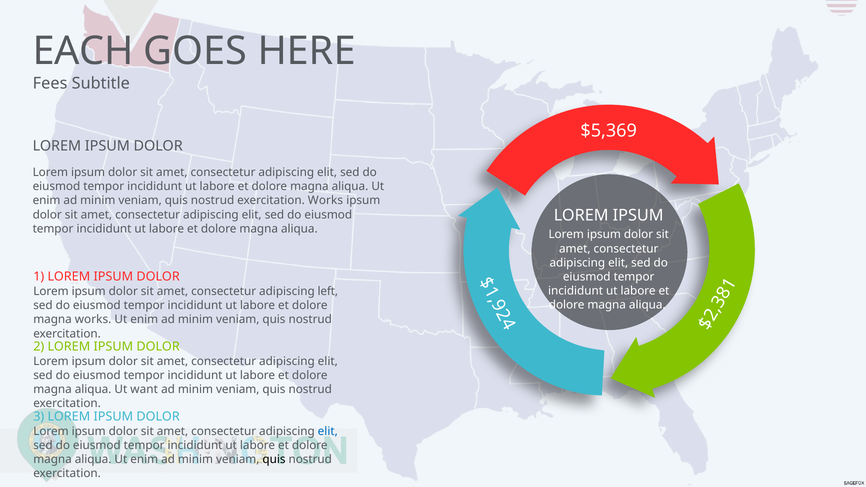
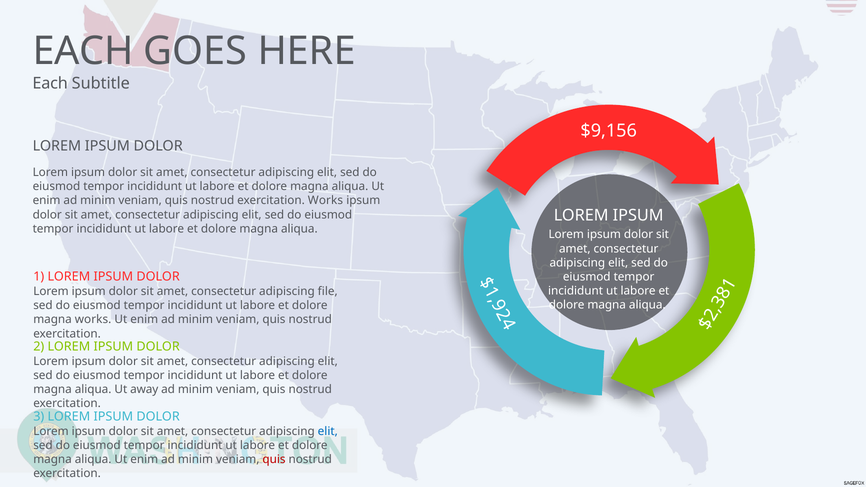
Fees: Fees -> Each (50, 83)
$5,369: $5,369 -> $9,156 (609, 131)
left: left -> file (328, 291)
want: want -> away (144, 390)
quis colour: black -> red (274, 459)
